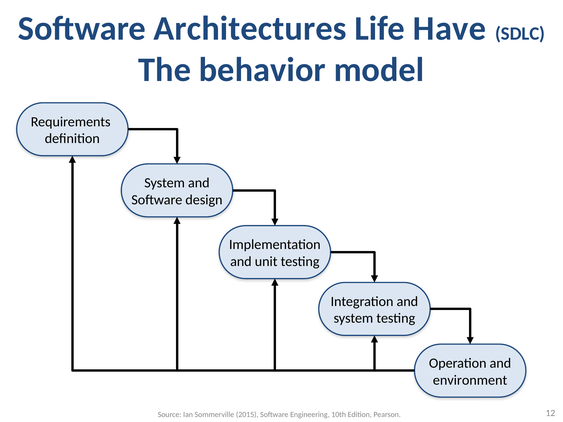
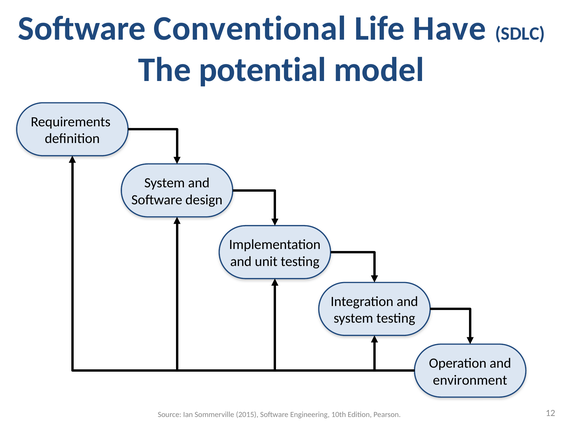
Architectures: Architectures -> Conventional (250, 29)
behavior: behavior -> potential (263, 70)
